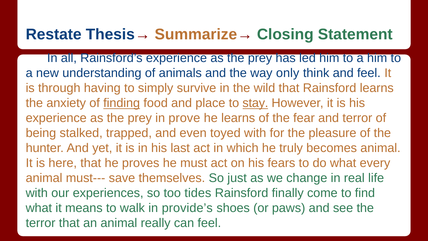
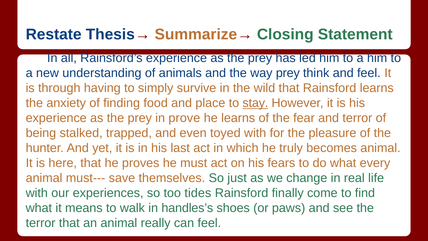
way only: only -> prey (288, 73)
finding underline: present -> none (122, 103)
provide’s: provide’s -> handles’s (187, 208)
